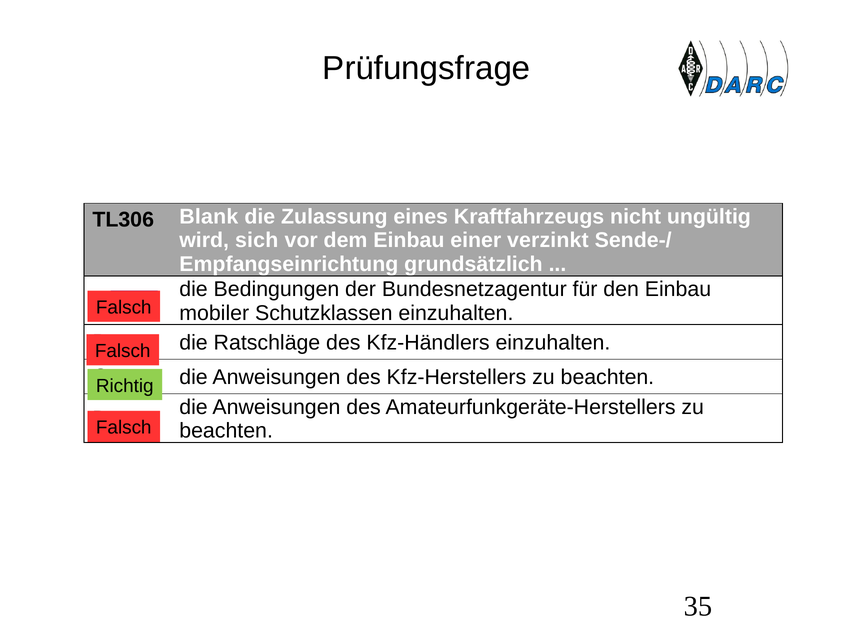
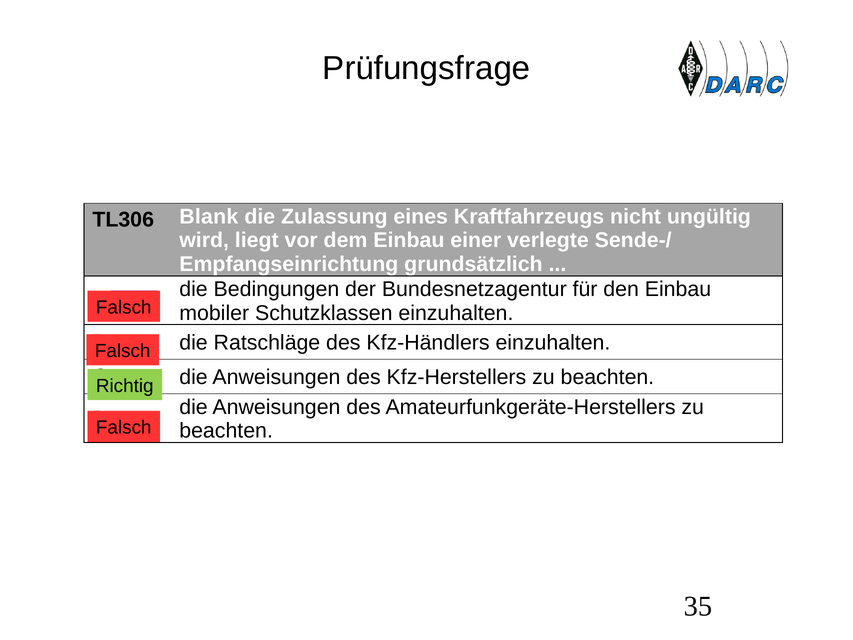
sich: sich -> liegt (257, 240)
verzinkt: verzinkt -> verlegte (548, 240)
